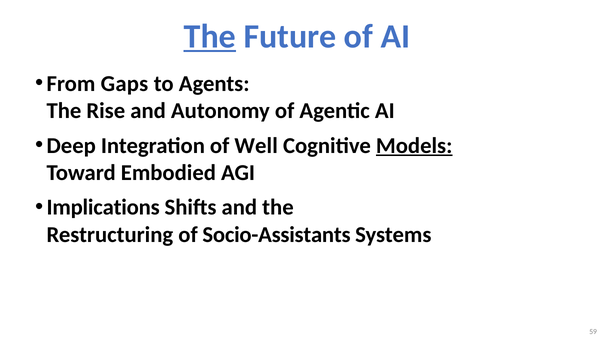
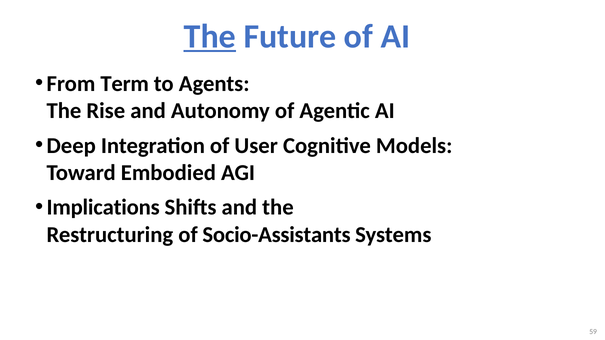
Gaps: Gaps -> Term (125, 84)
Well: Well -> User (256, 146)
Models underline: present -> none (414, 146)
